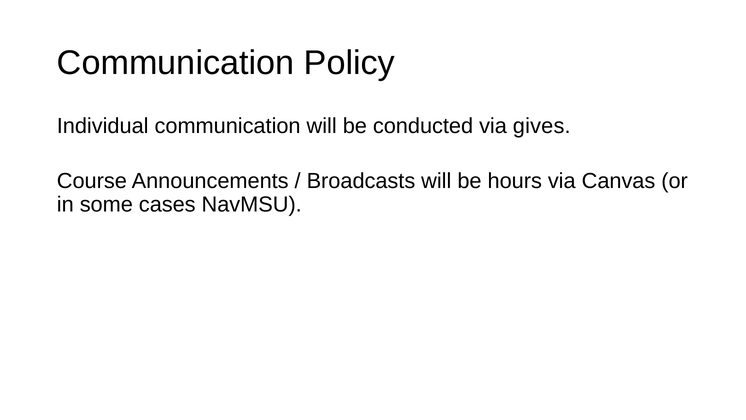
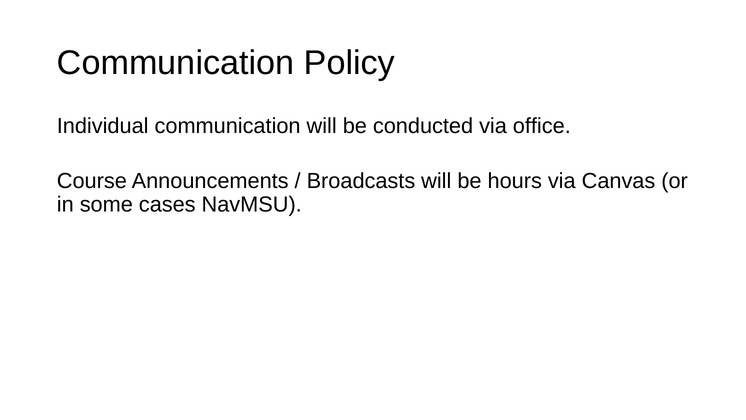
gives: gives -> office (542, 126)
